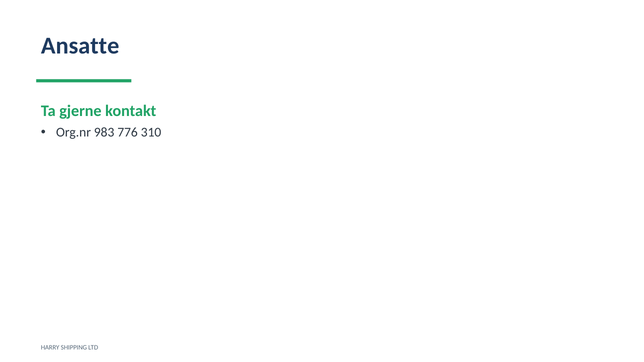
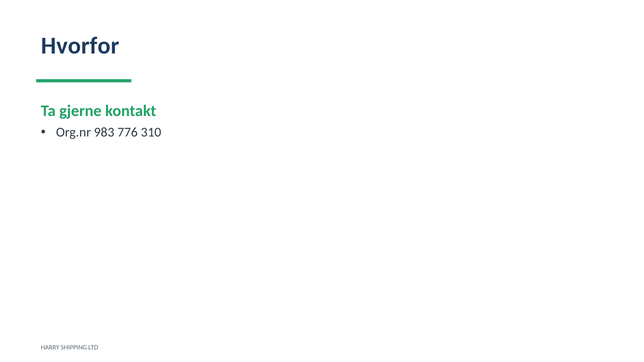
Ansatte: Ansatte -> Hvorfor (80, 46)
